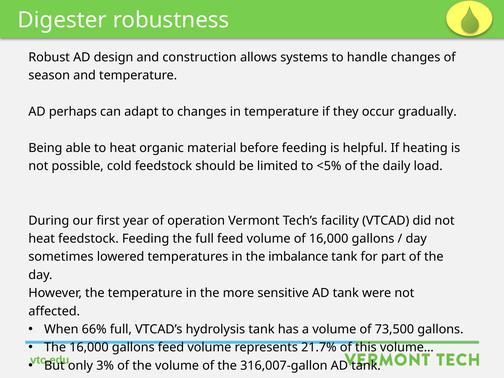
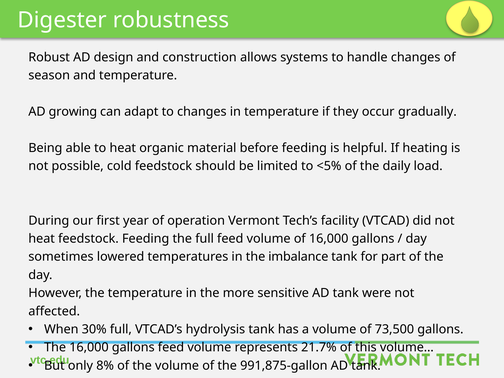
perhaps: perhaps -> growing (73, 112)
66%: 66% -> 30% (94, 329)
3%: 3% -> 8% (105, 366)
316,007-gallon: 316,007-gallon -> 991,875-gallon (284, 366)
